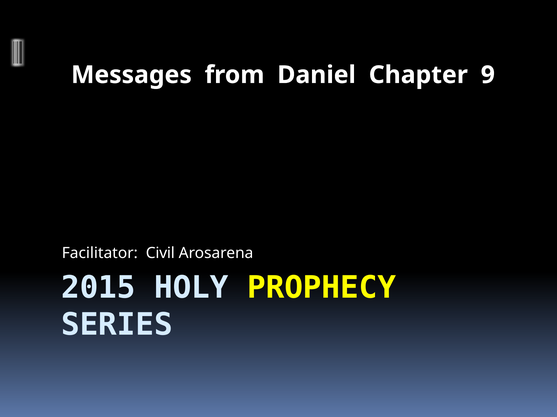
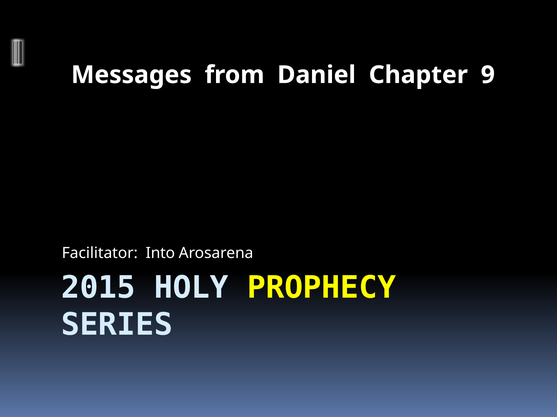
Civil: Civil -> Into (160, 254)
